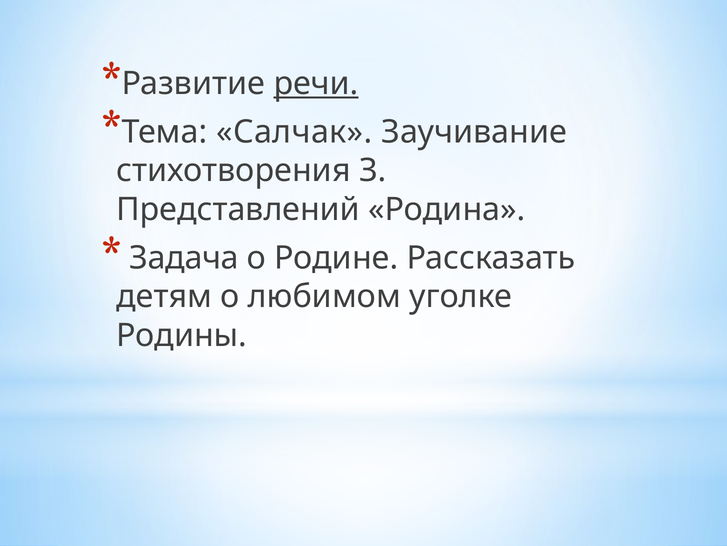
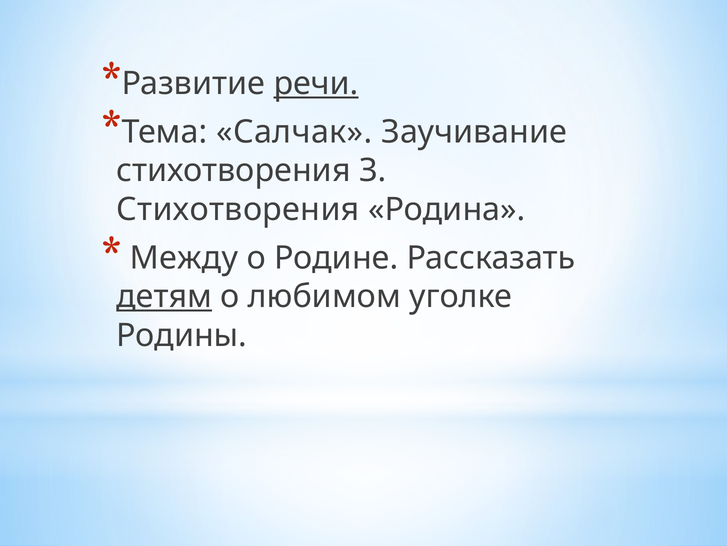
Представлений: Представлений -> Стихотворения (238, 209)
Задача: Задача -> Между (184, 258)
детям underline: none -> present (164, 296)
